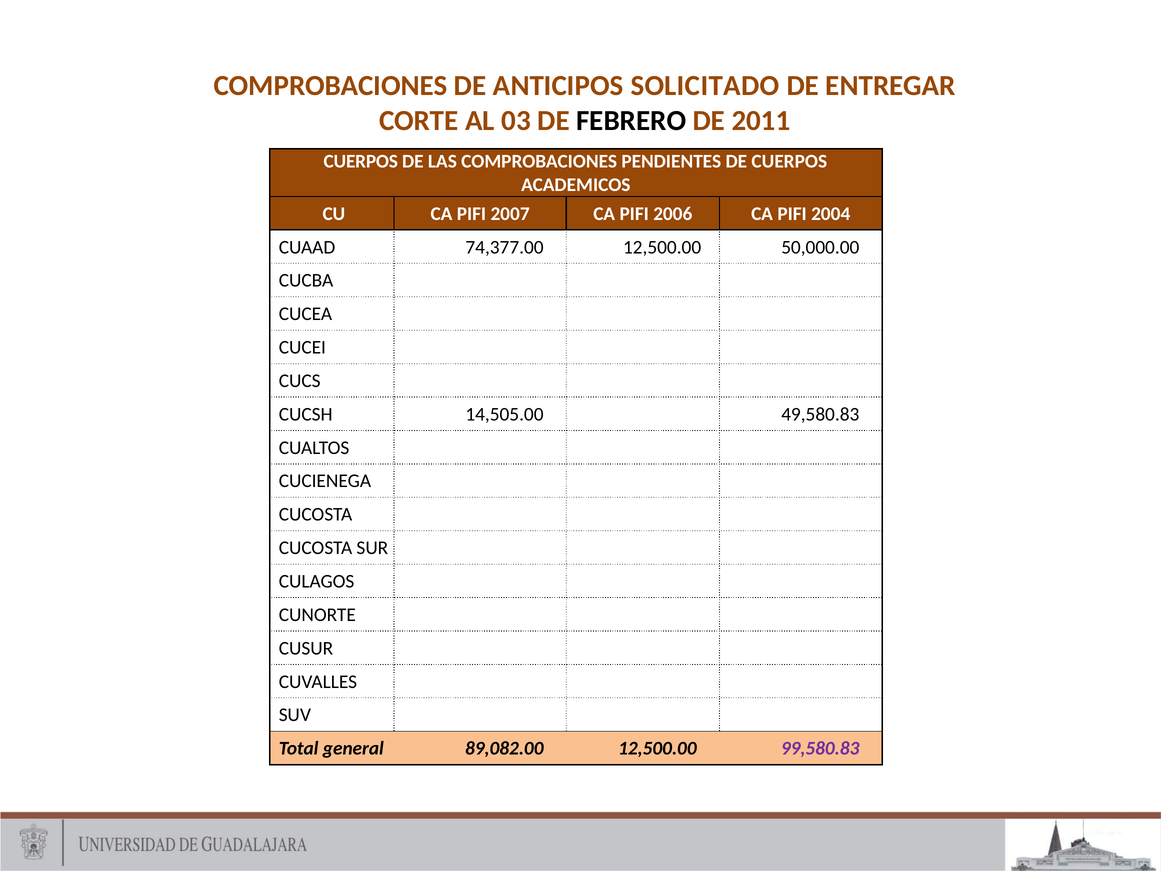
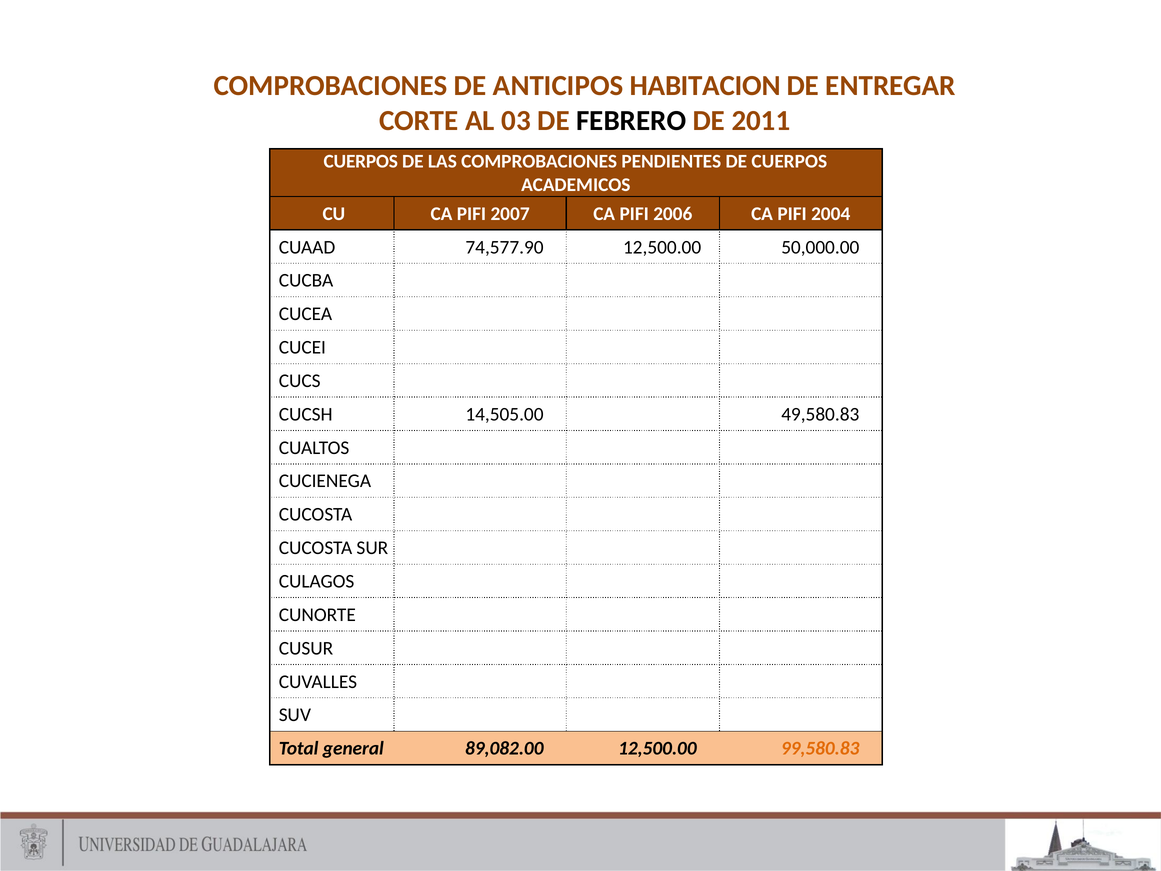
SOLICITADO: SOLICITADO -> HABITACION (705, 86)
74,377.00: 74,377.00 -> 74,577.90 (505, 247)
99,580.83 colour: purple -> orange (820, 748)
